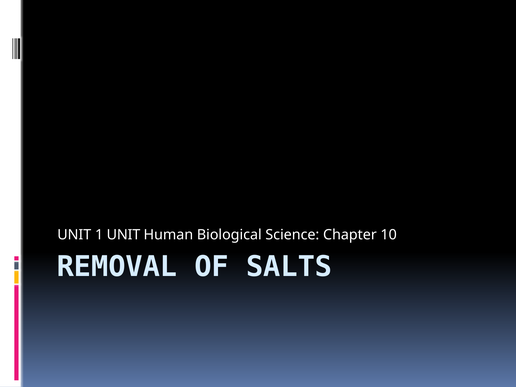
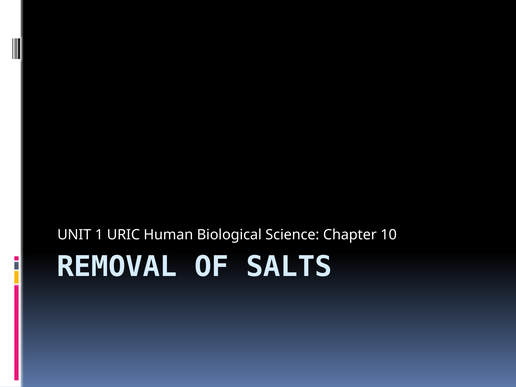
1 UNIT: UNIT -> URIC (123, 235)
